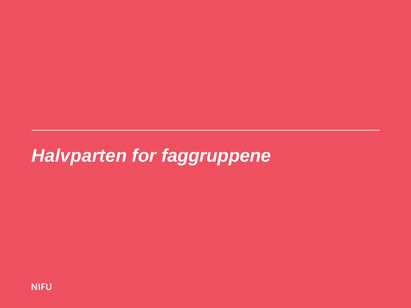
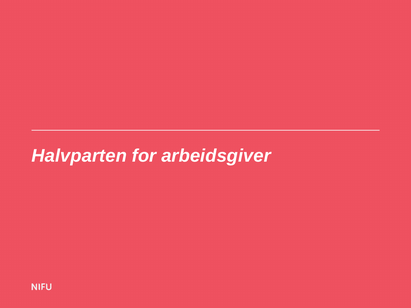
faggruppene: faggruppene -> arbeidsgiver (216, 156)
